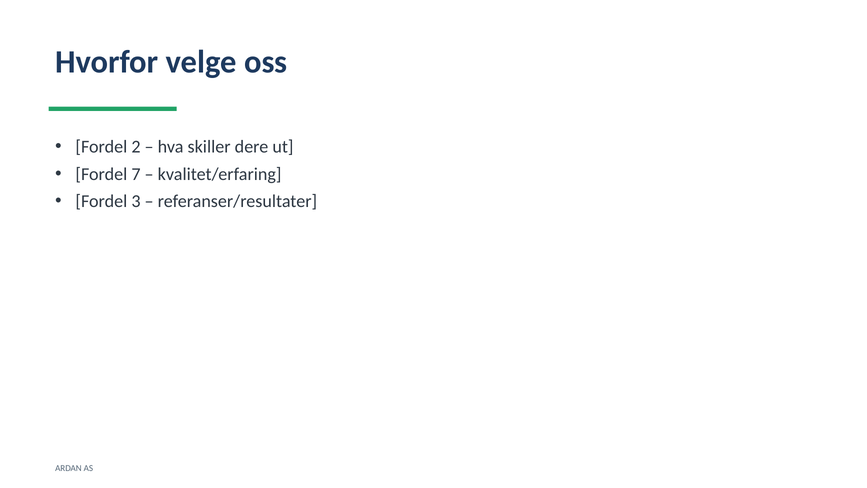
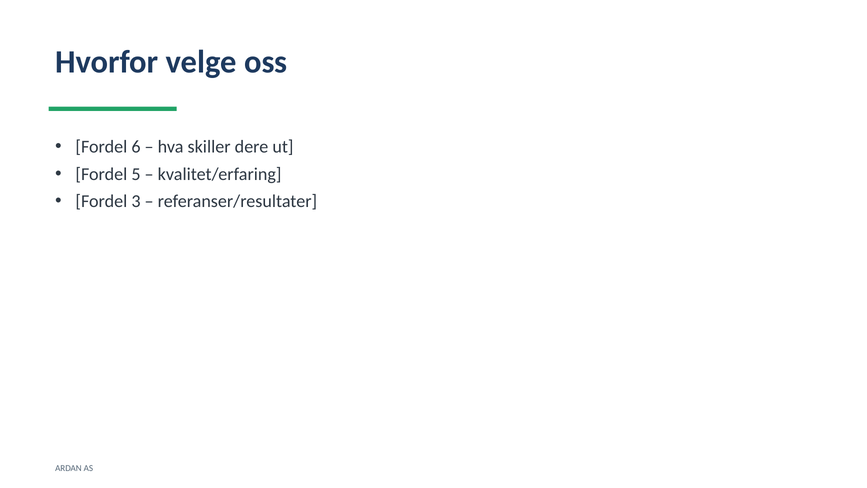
2: 2 -> 6 (136, 147)
7: 7 -> 5 (136, 174)
